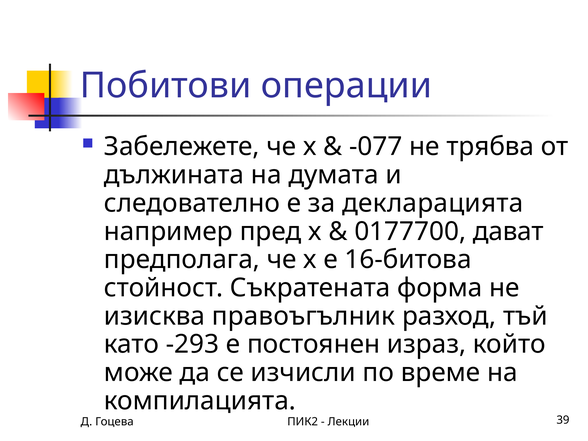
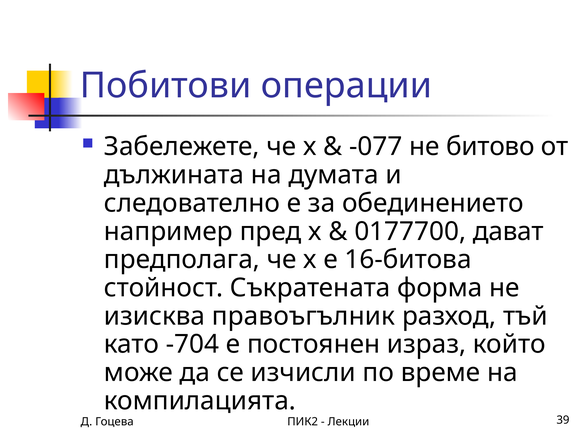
трябва: трябва -> битово (490, 147)
декларацията: декларацията -> обединението (433, 203)
-293: -293 -> -704 (192, 344)
